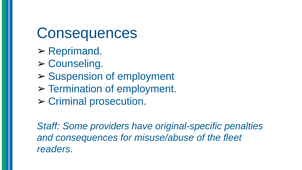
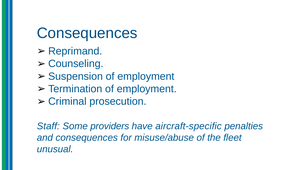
original-specific: original-specific -> aircraft-specific (188, 126)
readers: readers -> unusual (55, 149)
